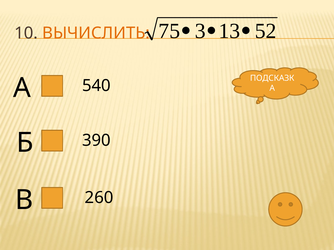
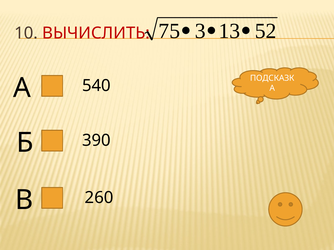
ВЫЧИСЛИТЬ colour: orange -> red (96, 33)
